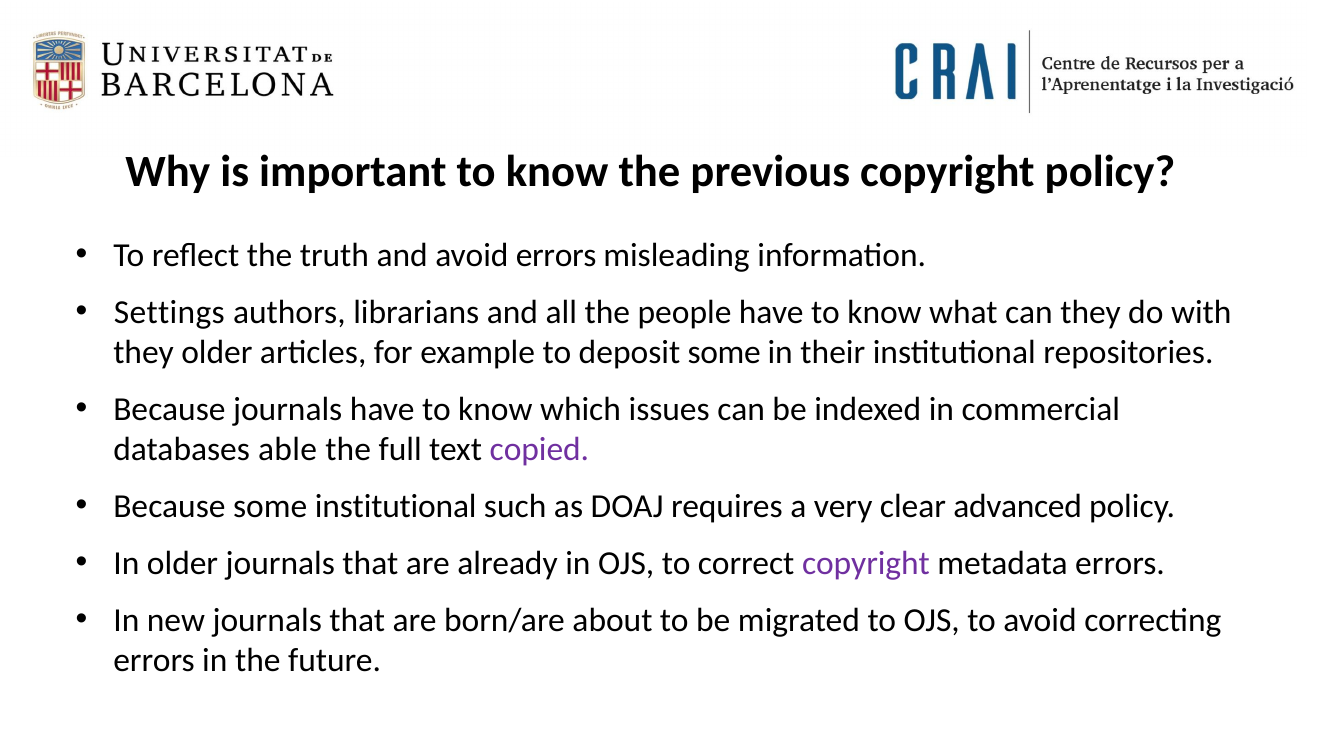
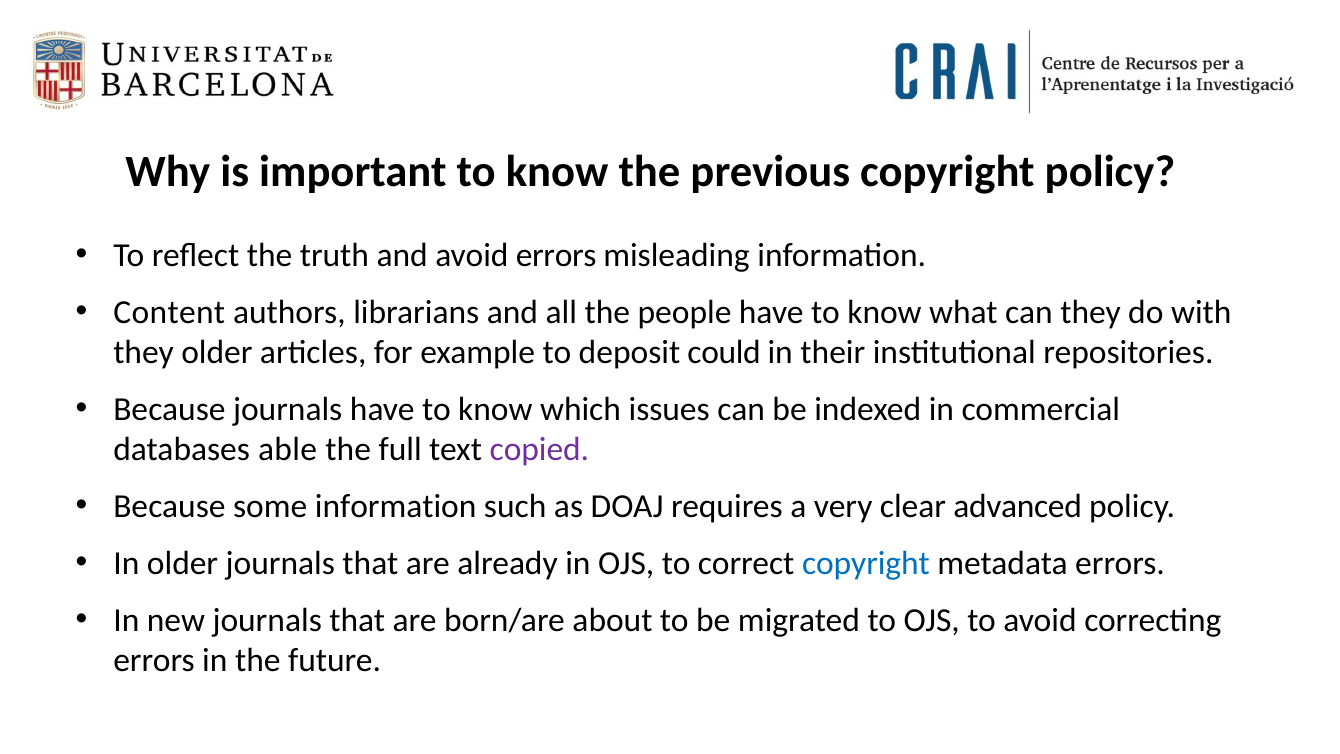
Settings: Settings -> Content (169, 312)
deposit some: some -> could (724, 352)
some institutional: institutional -> information (396, 506)
copyright colour: purple -> blue (866, 563)
